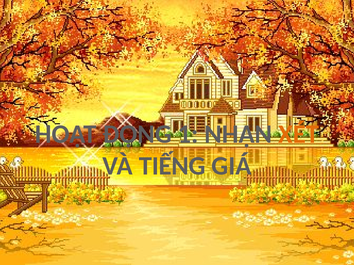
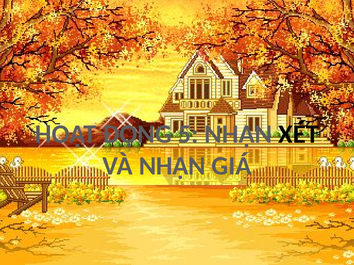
1: 1 -> 5 (188, 134)
XÉT colour: orange -> black (299, 134)
VÀ TIẾNG: TIẾNG -> NHẬN (172, 166)
